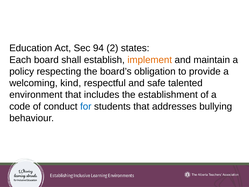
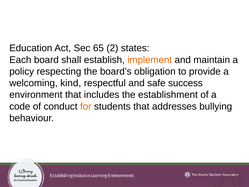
94: 94 -> 65 (98, 48)
talented: talented -> success (185, 83)
for colour: blue -> orange (86, 106)
